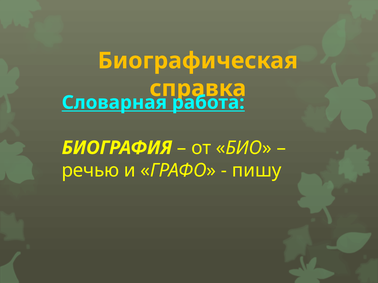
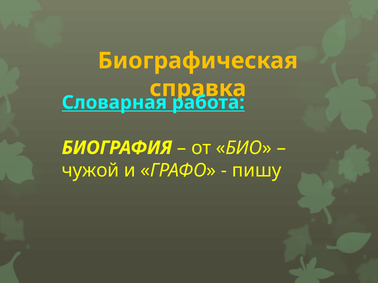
речью: речью -> чужой (90, 171)
